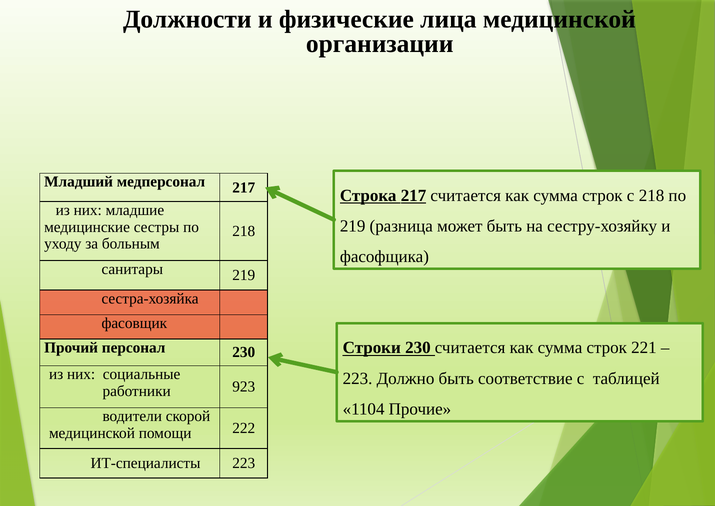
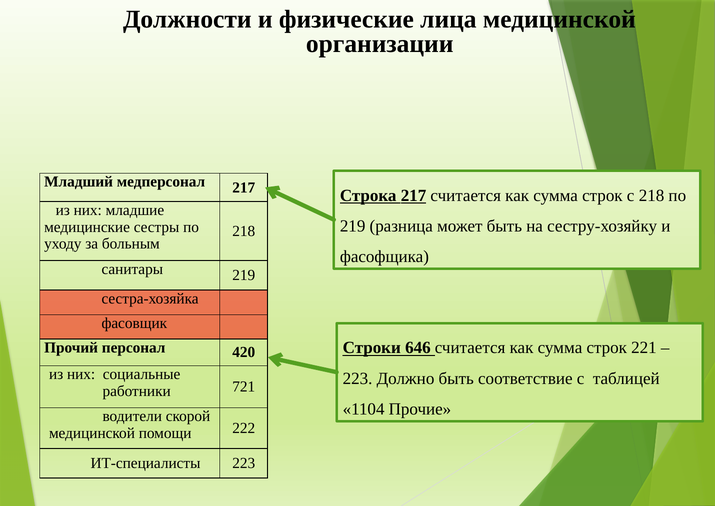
Строки 230: 230 -> 646 (418, 348)
персонал 230: 230 -> 420 (244, 352)
923: 923 -> 721 (244, 387)
